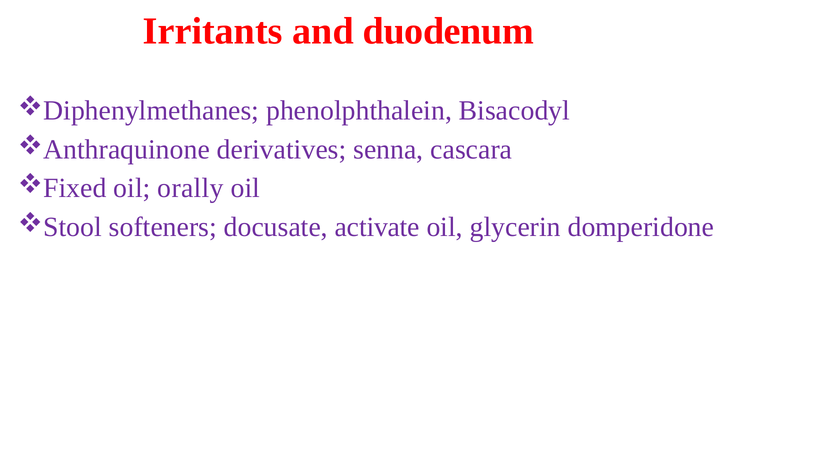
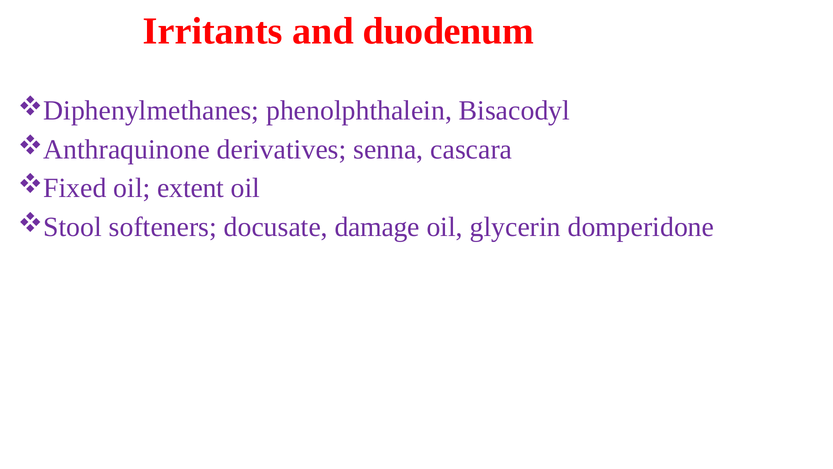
orally: orally -> extent (191, 188)
activate: activate -> damage (377, 227)
